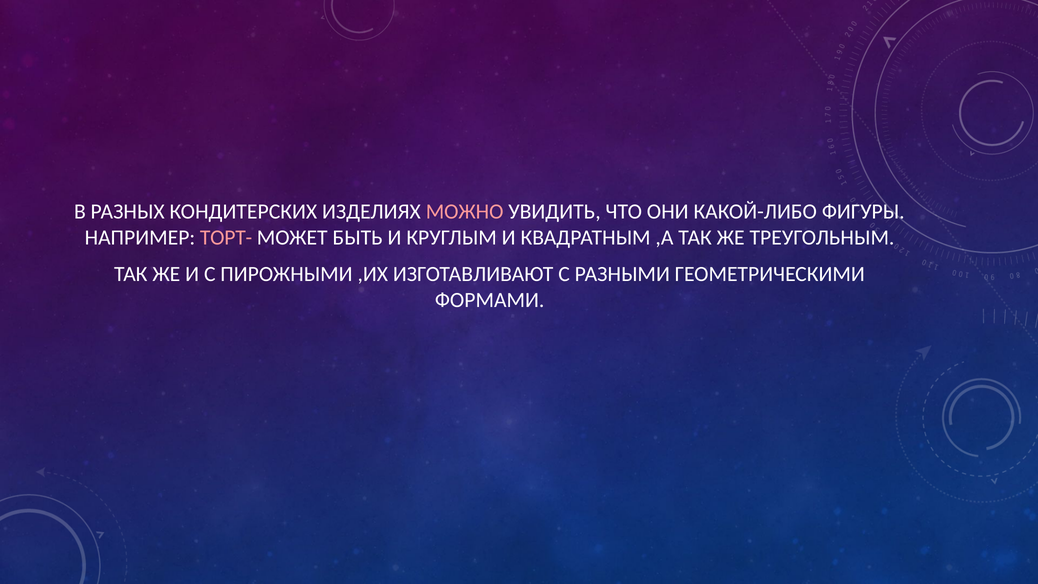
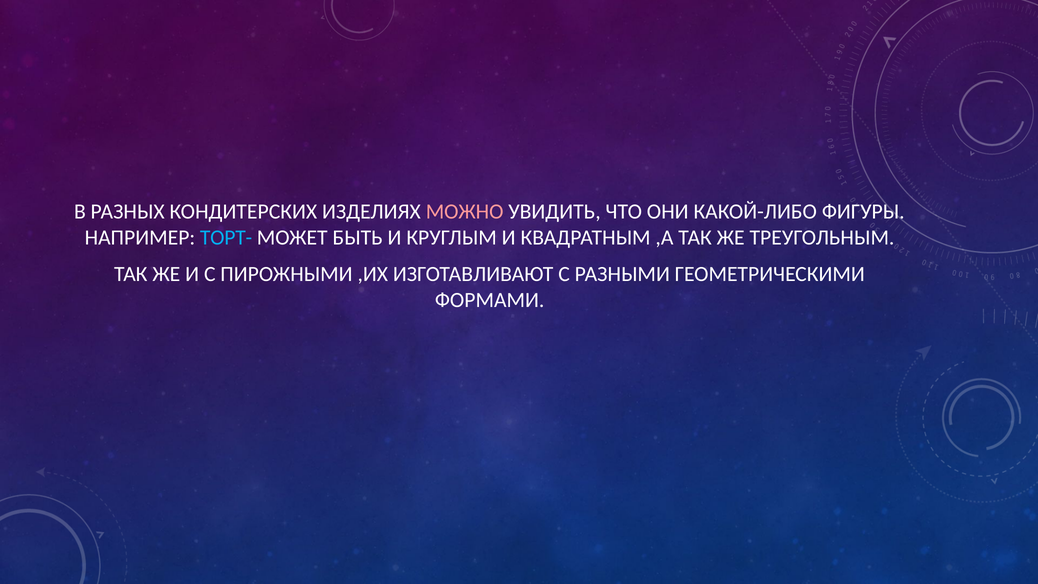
ТОРТ- colour: pink -> light blue (226, 237)
